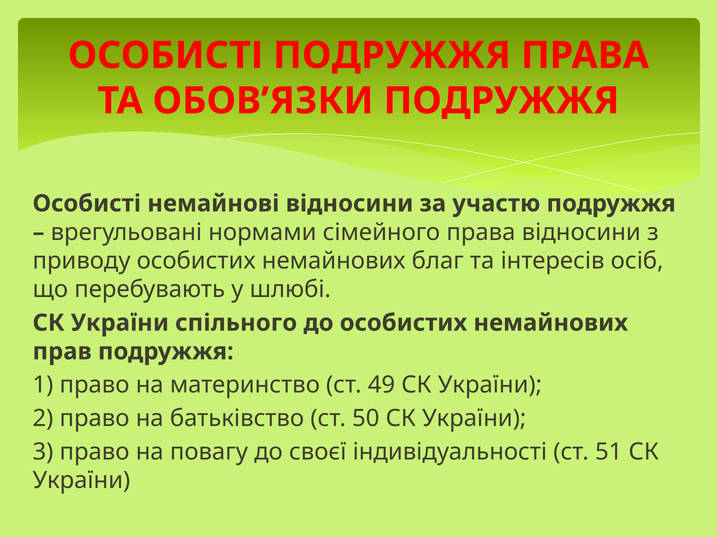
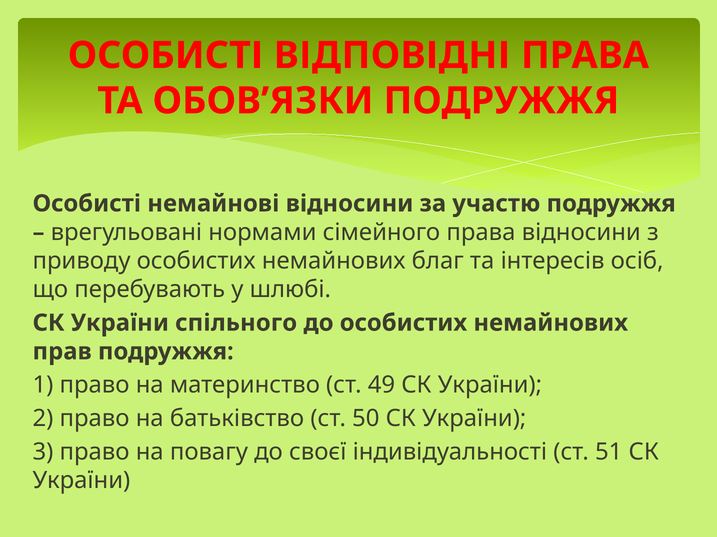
ОСОБИСТІ ПОДРУЖЖЯ: ПОДРУЖЖЯ -> ВІДПОВІДНІ (392, 56)
